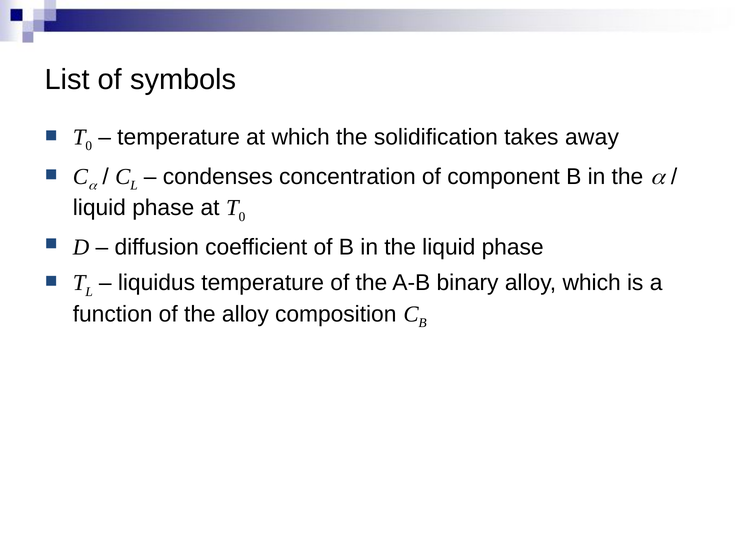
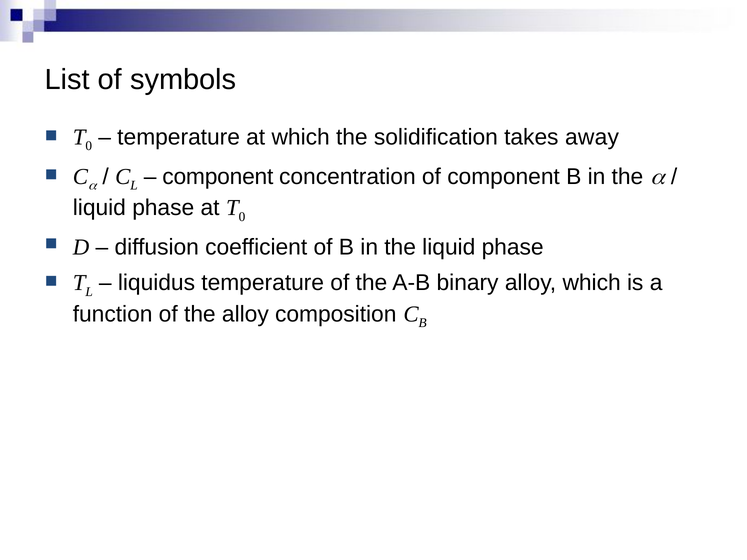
condenses: condenses -> component (218, 177)
